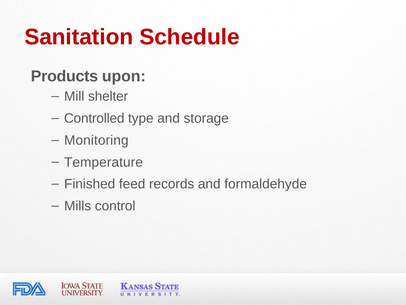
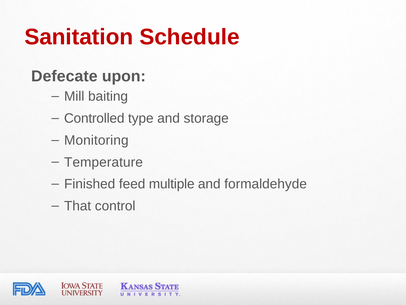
Products: Products -> Defecate (64, 76)
shelter: shelter -> baiting (108, 96)
records: records -> multiple (172, 184)
Mills: Mills -> That (78, 206)
